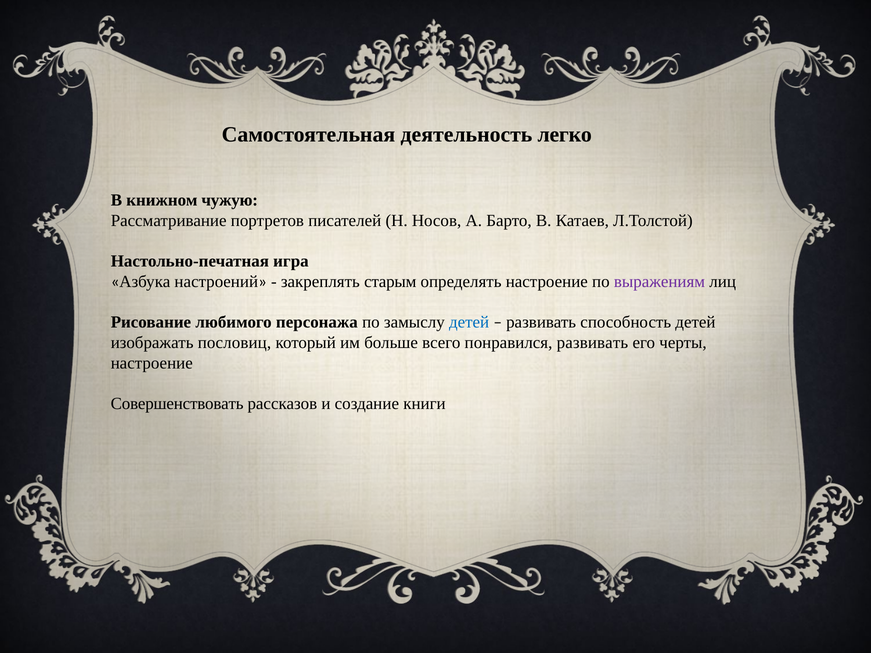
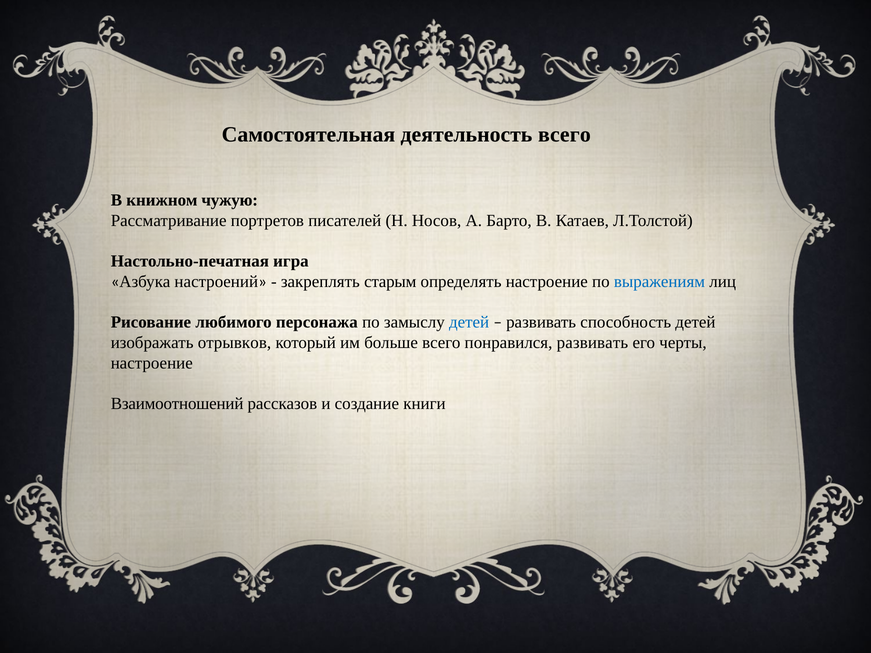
деятельность легко: легко -> всего (564, 135)
выражениям colour: purple -> blue (659, 282)
пословиц: пословиц -> отрывков (234, 343)
Совершенствовать: Совершенствовать -> Взаимоотношений (177, 404)
